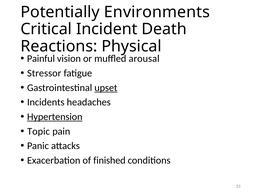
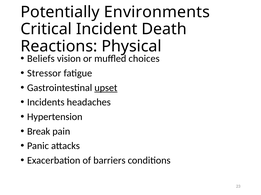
Painful: Painful -> Beliefs (41, 59)
arousal: arousal -> choices (144, 59)
Hypertension underline: present -> none (55, 117)
Topic: Topic -> Break (39, 132)
finished: finished -> barriers (109, 161)
